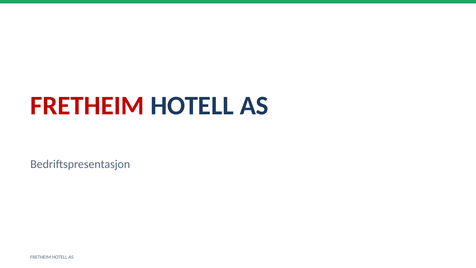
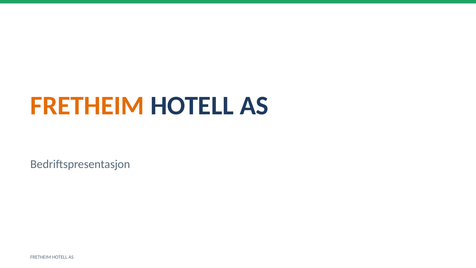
FRETHEIM colour: red -> orange (87, 106)
